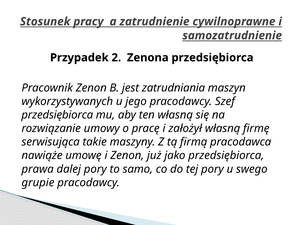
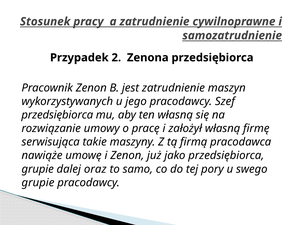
jest zatrudniania: zatrudniania -> zatrudnienie (173, 88)
prawa: prawa -> grupie (38, 169)
dalej pory: pory -> oraz (95, 169)
